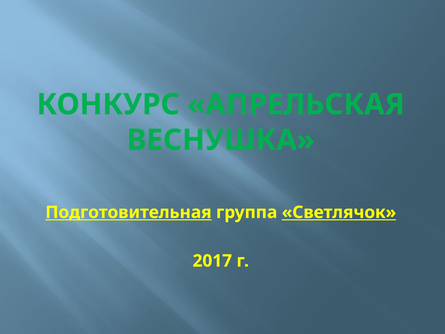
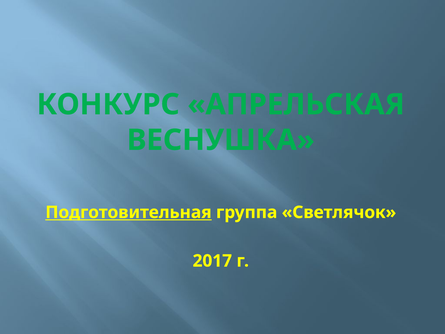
Светлячок underline: present -> none (339, 212)
